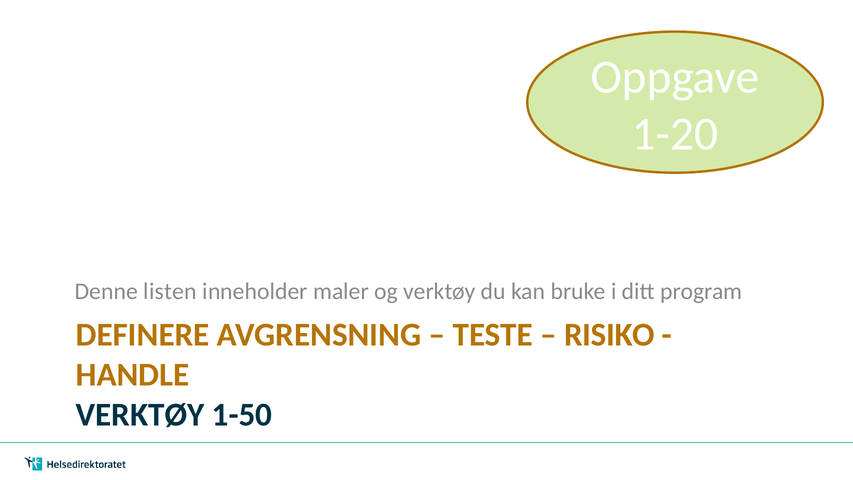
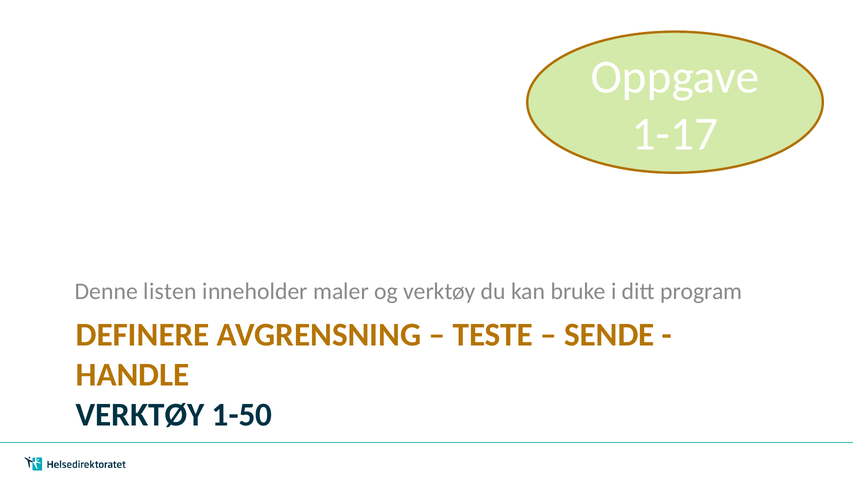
1-20: 1-20 -> 1-17 (675, 134)
RISIKO: RISIKO -> SENDE (609, 335)
